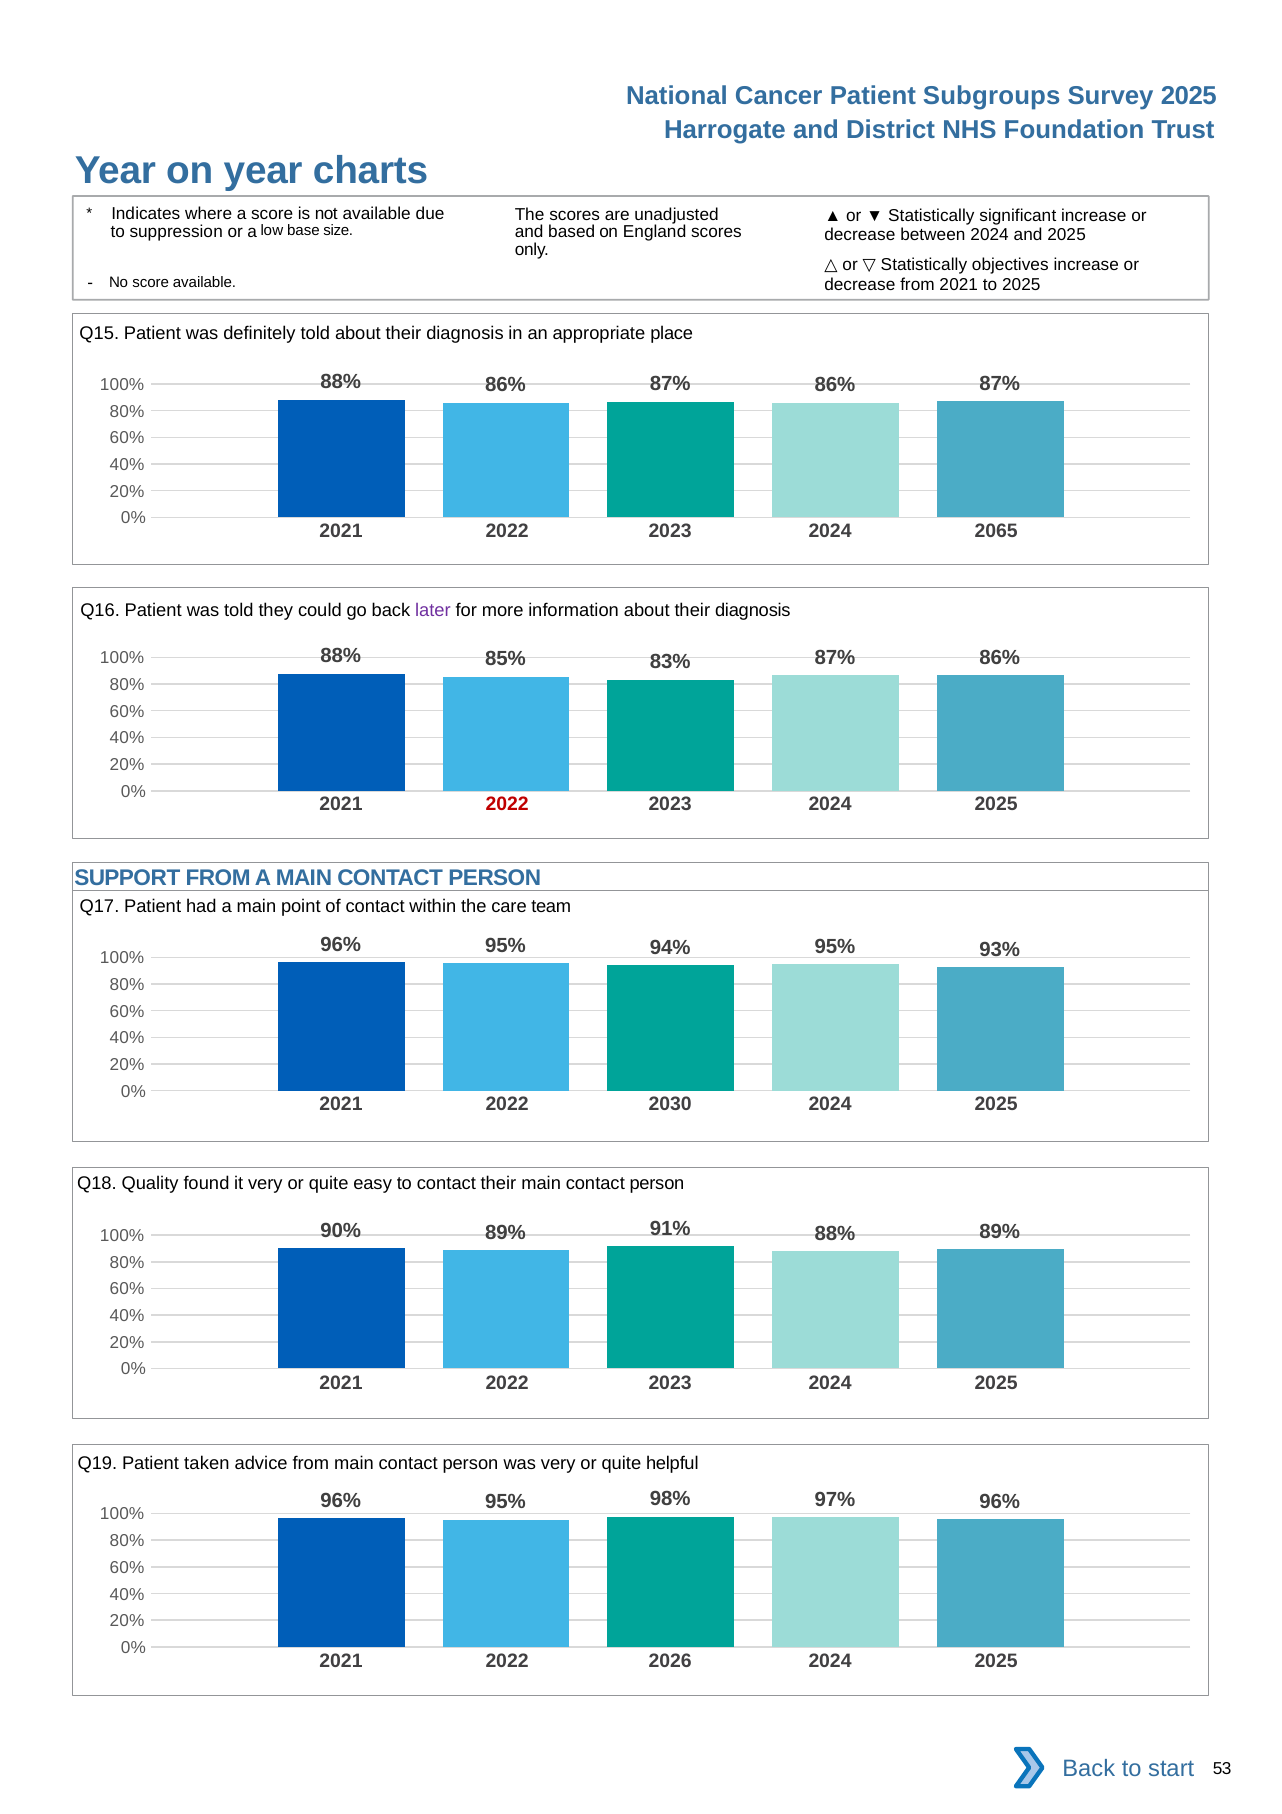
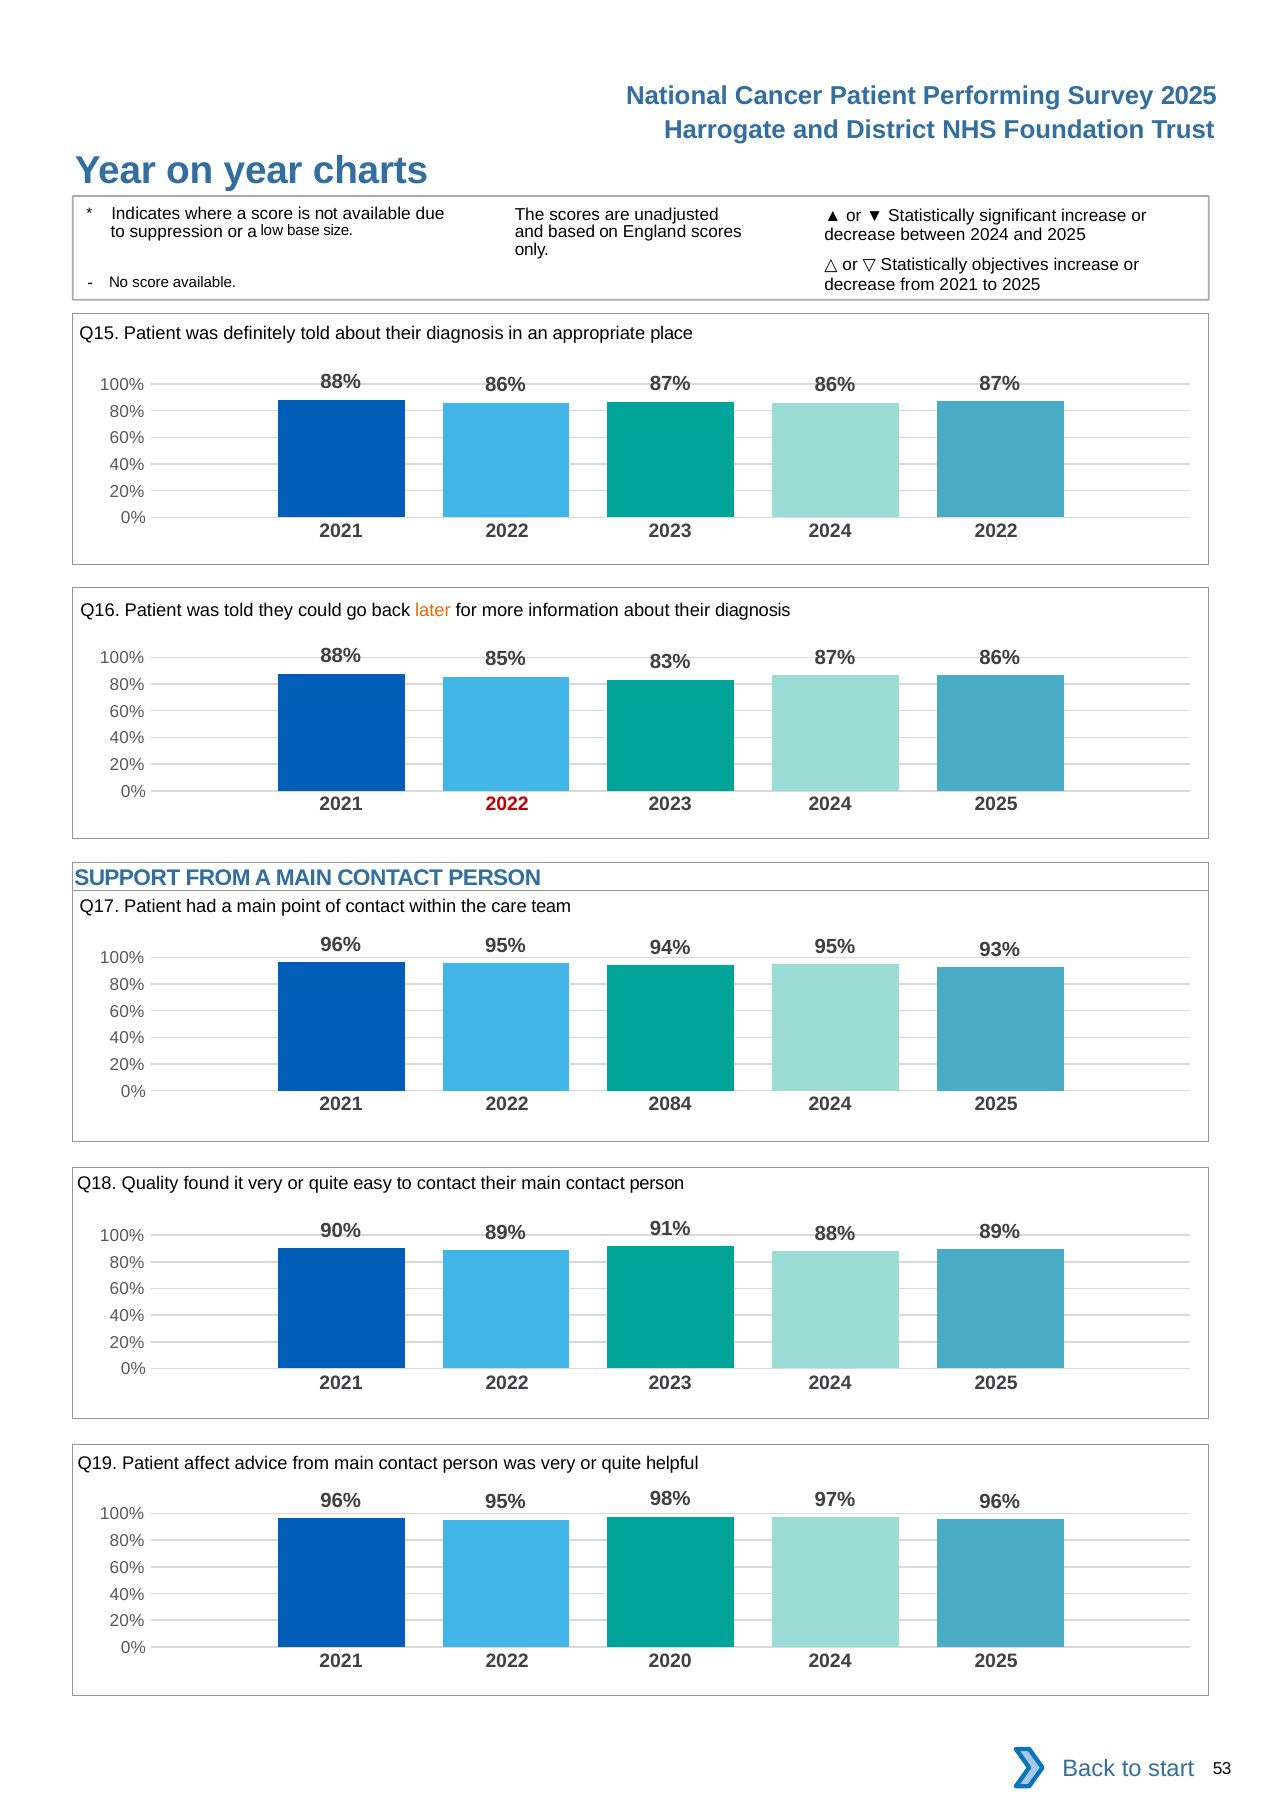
Subgroups: Subgroups -> Performing (992, 96)
2024 2065: 2065 -> 2022 (996, 531)
later colour: purple -> orange (433, 611)
2030: 2030 -> 2084 (670, 1104)
taken: taken -> affect (207, 1463)
2026: 2026 -> 2020 (670, 1661)
